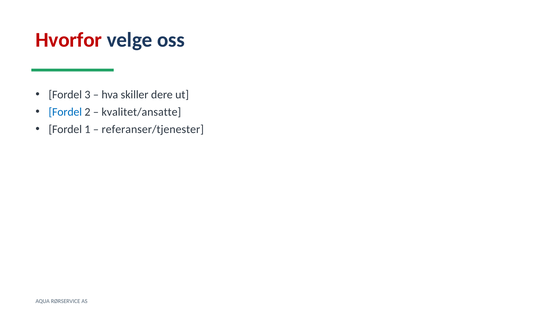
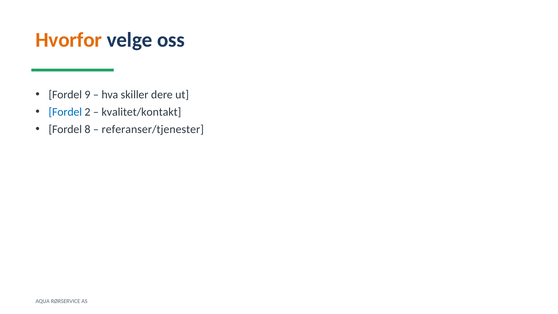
Hvorfor colour: red -> orange (69, 40)
3: 3 -> 9 (87, 95)
kvalitet/ansatte: kvalitet/ansatte -> kvalitet/kontakt (141, 112)
1: 1 -> 8 (87, 129)
